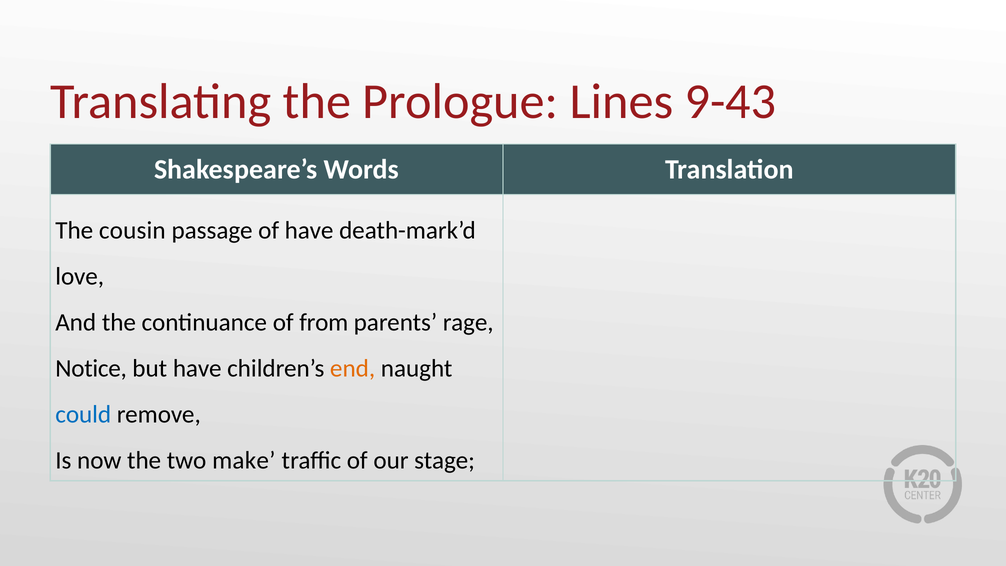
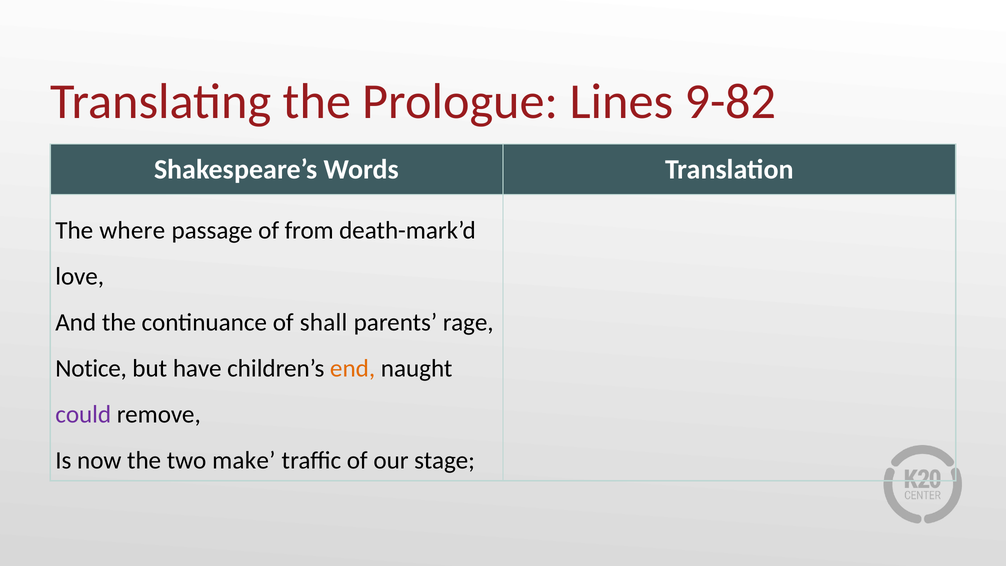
9-43: 9-43 -> 9-82 (731, 101)
cousin: cousin -> where (132, 230)
of have: have -> from (309, 230)
from: from -> shall (324, 322)
could colour: blue -> purple (83, 414)
